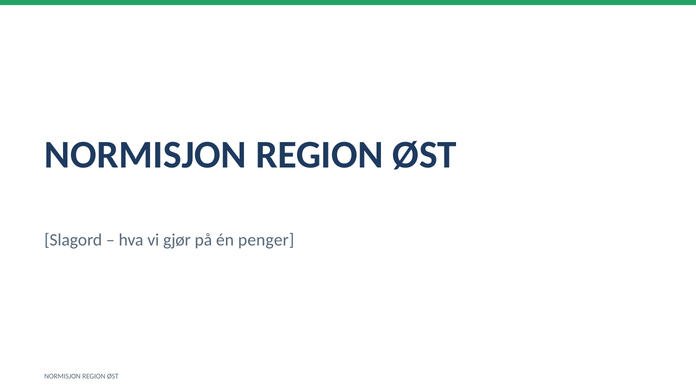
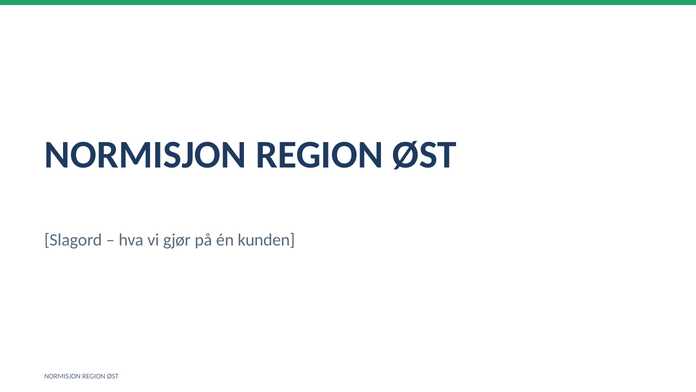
penger: penger -> kunden (266, 240)
